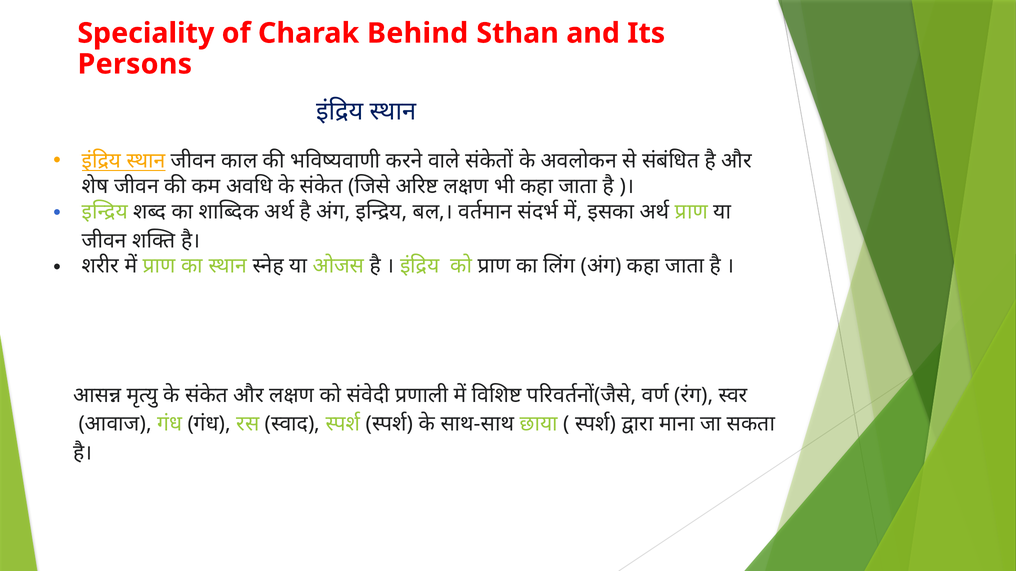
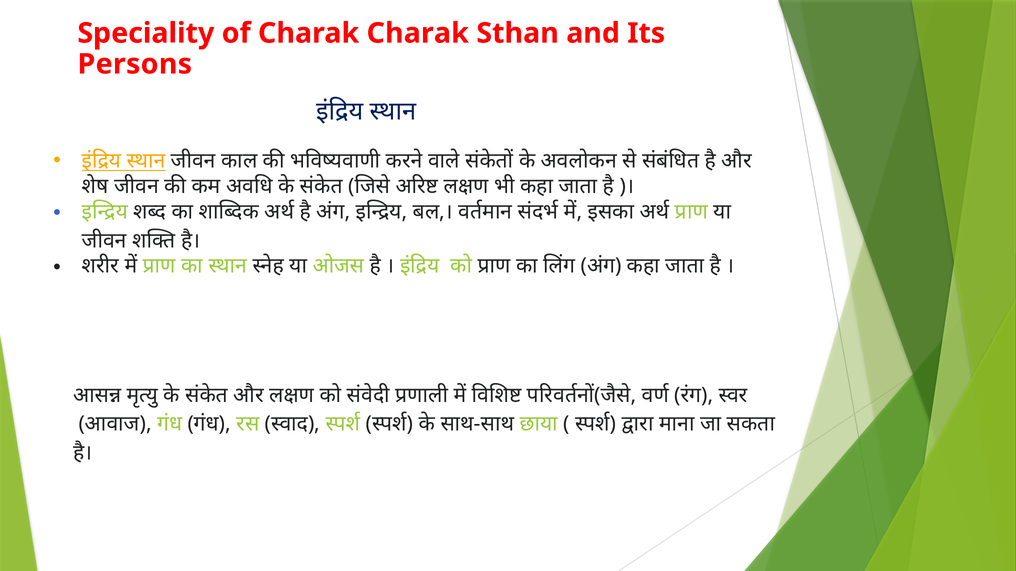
Charak Behind: Behind -> Charak (418, 33)
